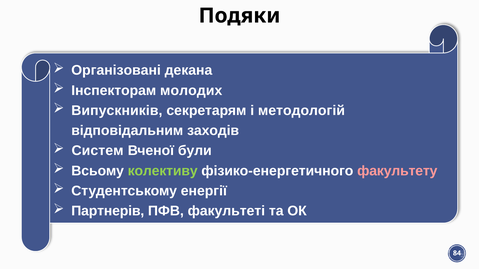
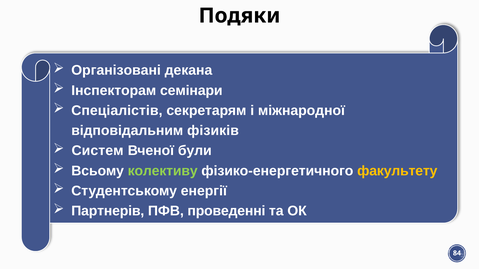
молодих: молодих -> семінари (191, 91)
Випускників: Випускників -> Спеціалістів (117, 111)
методологій: методологій -> міжнародної (301, 111)
заходів: заходів -> фізиків (213, 131)
факультету colour: pink -> yellow (397, 171)
факультеті: факультеті -> проведенні (226, 211)
